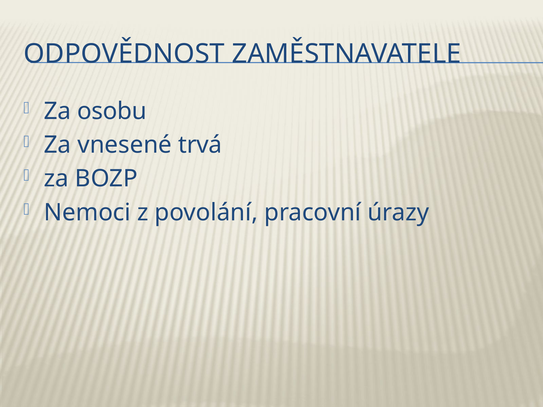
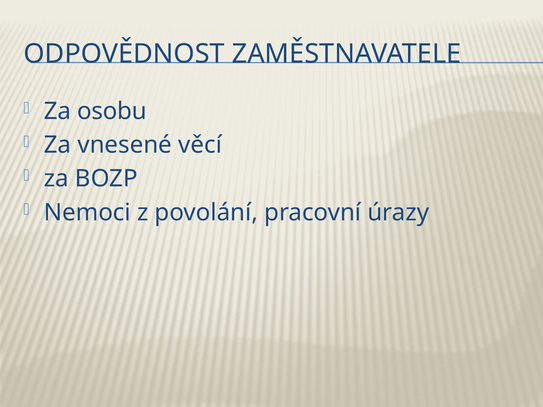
trvá: trvá -> věcí (200, 145)
